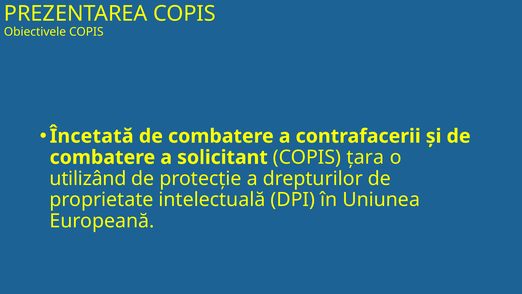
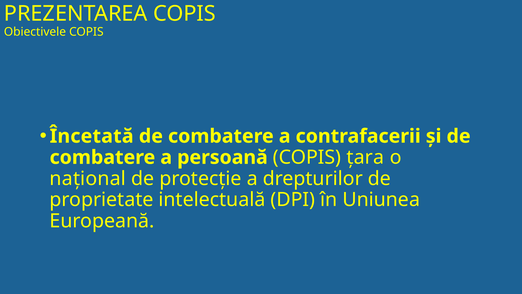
solicitant: solicitant -> persoană (222, 157)
utilizând: utilizând -> național (88, 178)
